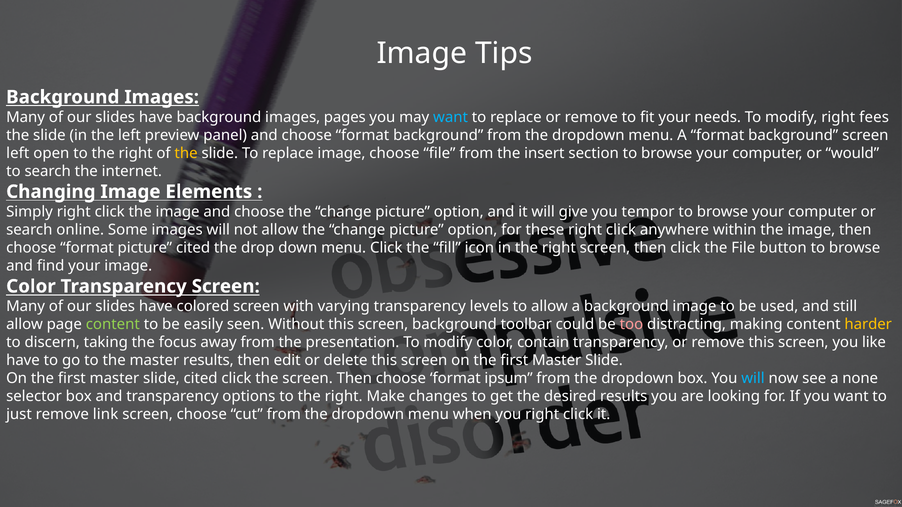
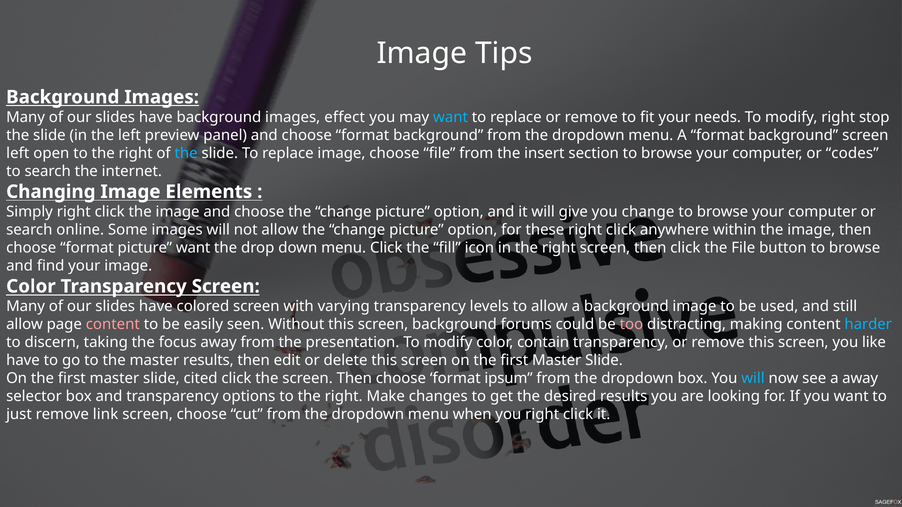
pages: pages -> effect (345, 117)
fees: fees -> stop (874, 117)
the colour: yellow -> light blue (186, 153)
would: would -> codes (852, 153)
you tempor: tempor -> change (648, 212)
picture cited: cited -> want (193, 248)
content colour: light green -> pink (113, 325)
toolbar: toolbar -> forums (526, 325)
harder colour: yellow -> light blue (868, 325)
a none: none -> away (860, 379)
